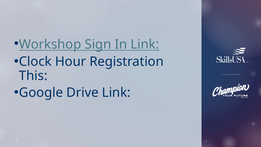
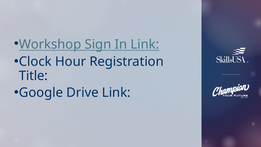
This: This -> Title (33, 76)
